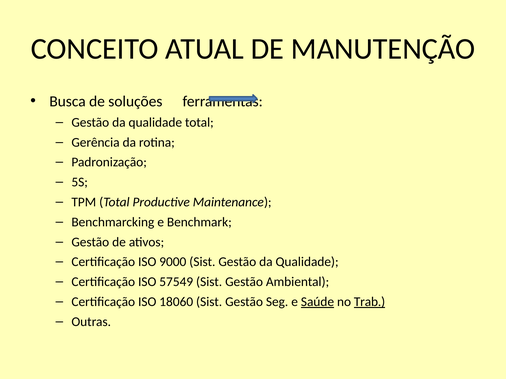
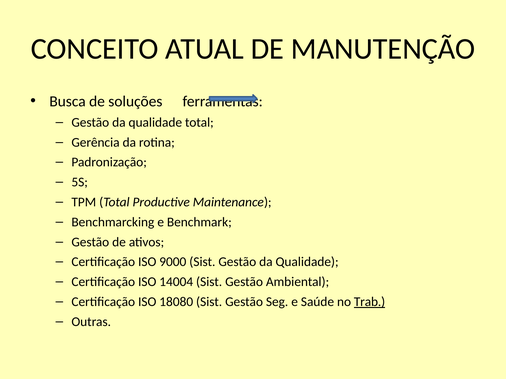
57549: 57549 -> 14004 (176, 282)
18060: 18060 -> 18080 (176, 302)
Saúde underline: present -> none (317, 302)
